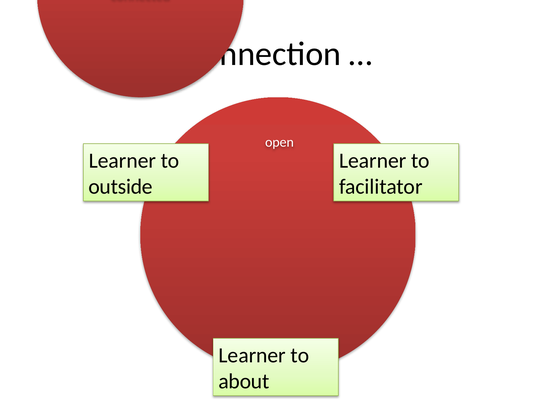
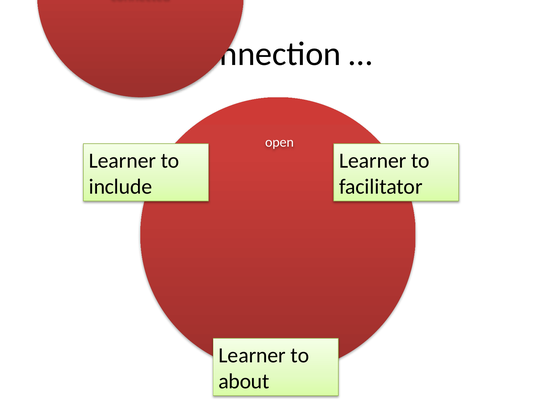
outside: outside -> include (120, 187)
